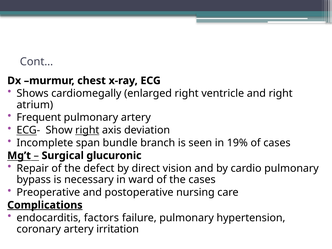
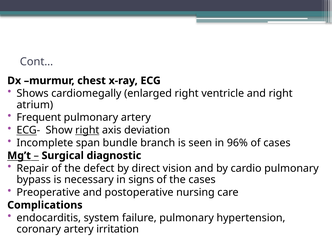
19%: 19% -> 96% (237, 143)
glucuronic: glucuronic -> diagnostic (114, 156)
ward: ward -> signs (141, 180)
Complications underline: present -> none (45, 205)
factors: factors -> system (101, 218)
